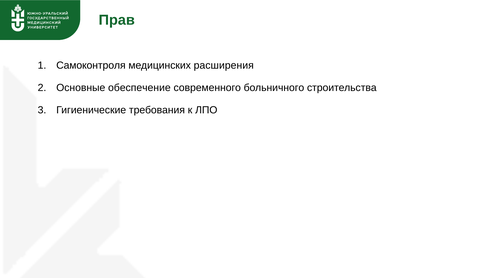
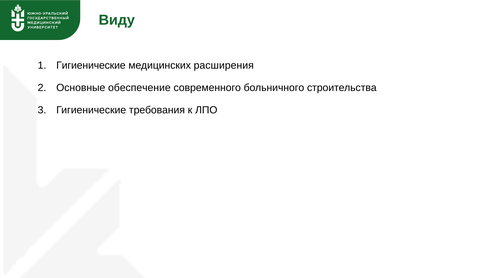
Прав: Прав -> Виду (117, 20)
Самоконтроля: Самоконтроля -> Гигиенические (91, 66)
